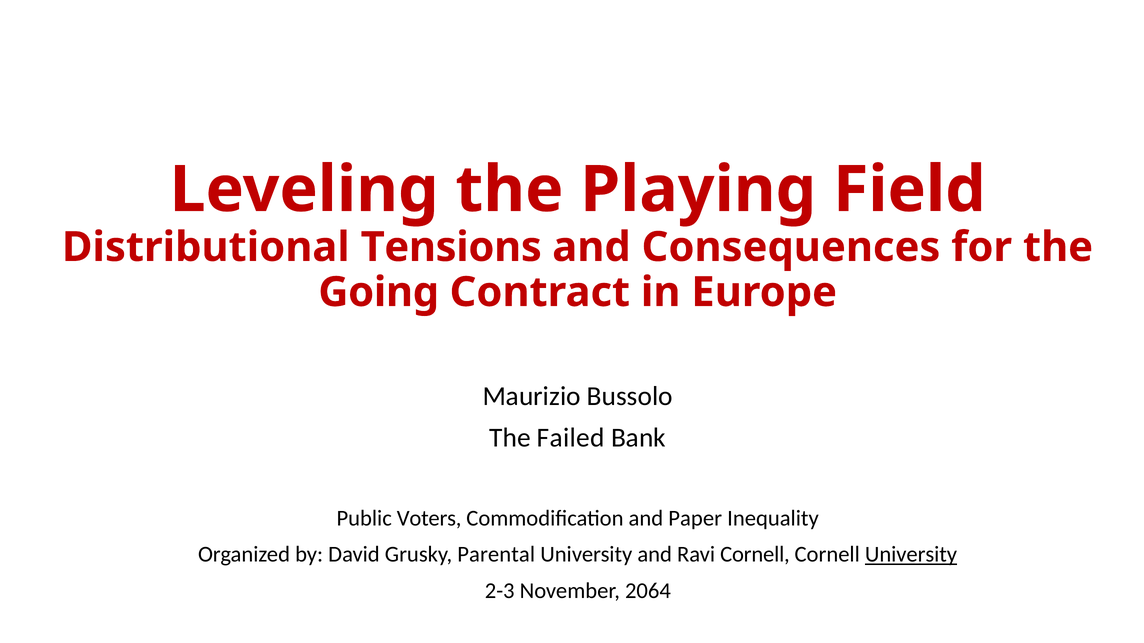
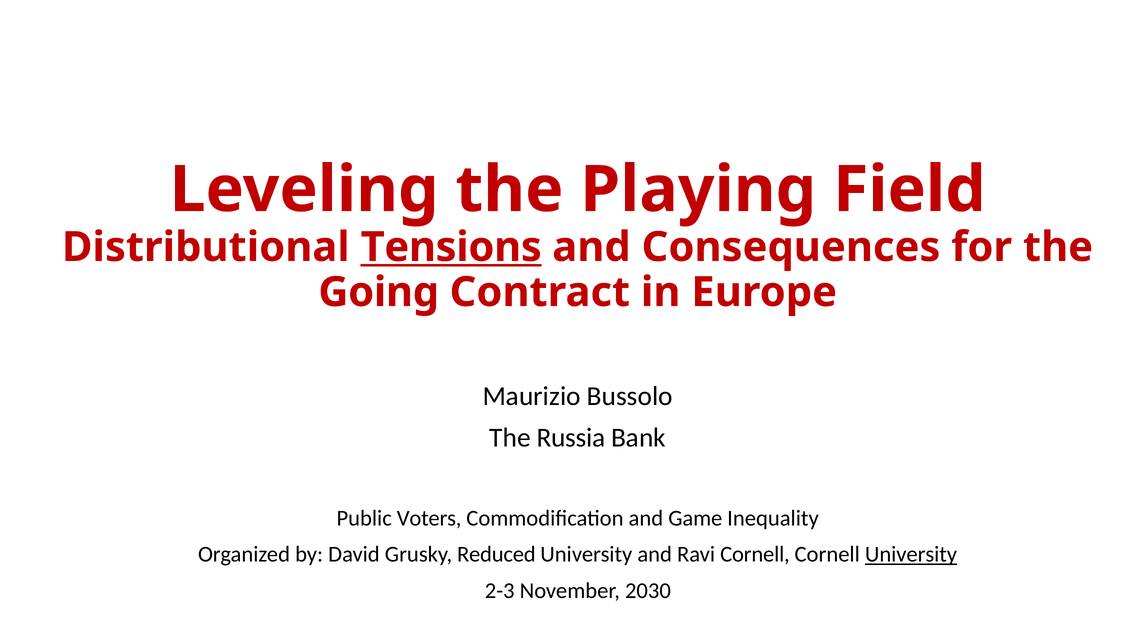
Tensions underline: none -> present (451, 247)
Failed: Failed -> Russia (571, 438)
Paper: Paper -> Game (695, 518)
Parental: Parental -> Reduced (496, 555)
2064: 2064 -> 2030 (648, 591)
